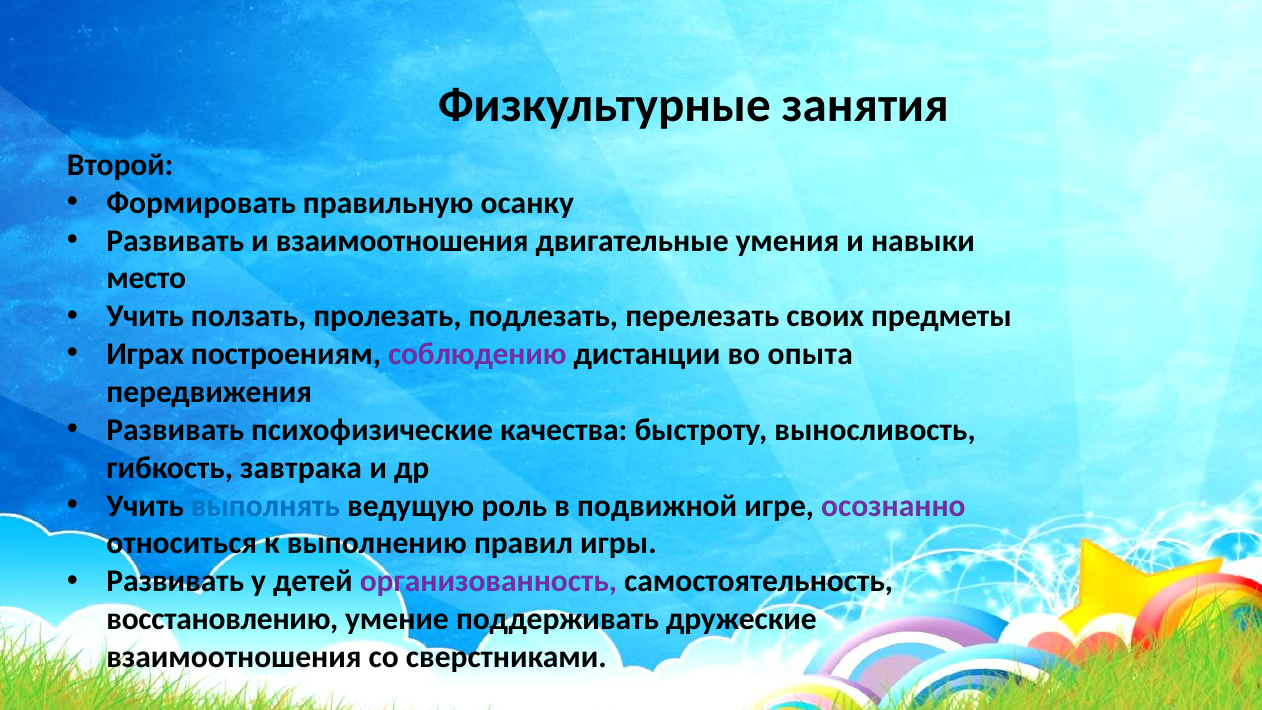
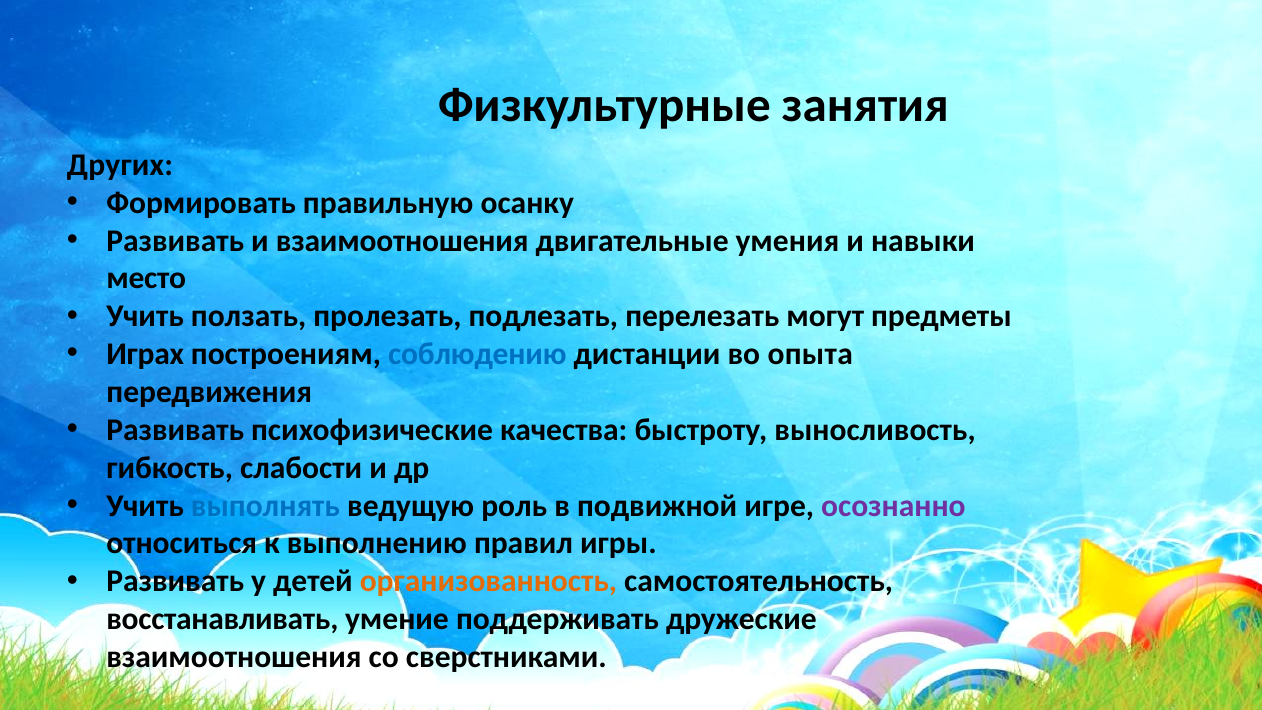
Второй: Второй -> Других (120, 165)
своих: своих -> могут (825, 316)
соблюдению colour: purple -> blue (477, 354)
завтрака: завтрака -> слабости (301, 468)
организованность colour: purple -> orange (488, 581)
восстановлению: восстановлению -> восстанавливать (222, 619)
